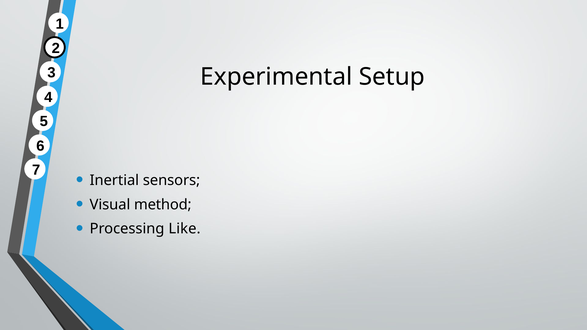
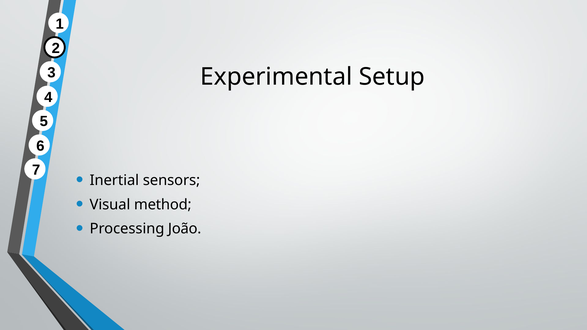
Like: Like -> João (185, 229)
